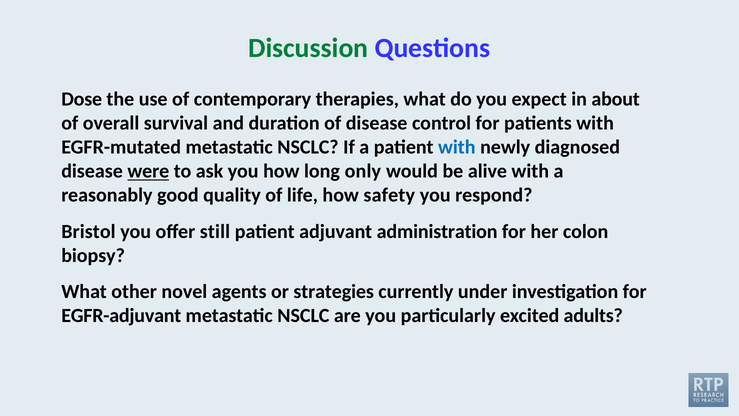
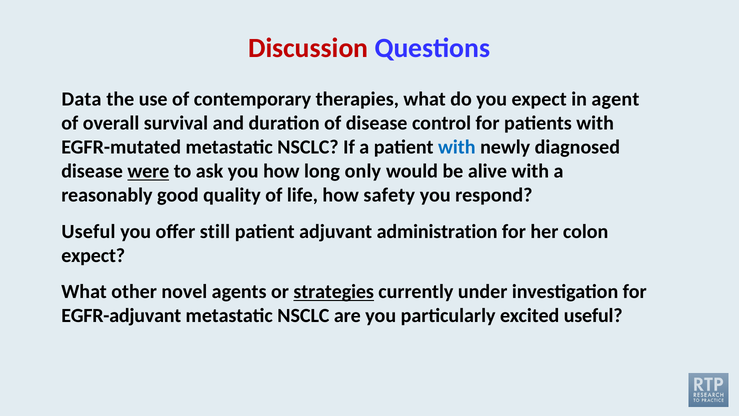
Discussion colour: green -> red (308, 48)
Dose: Dose -> Data (82, 99)
about: about -> agent (615, 99)
Bristol: Bristol -> Useful (88, 231)
biopsy: biopsy -> expect (93, 255)
strategies underline: none -> present (334, 292)
excited adults: adults -> useful (593, 316)
